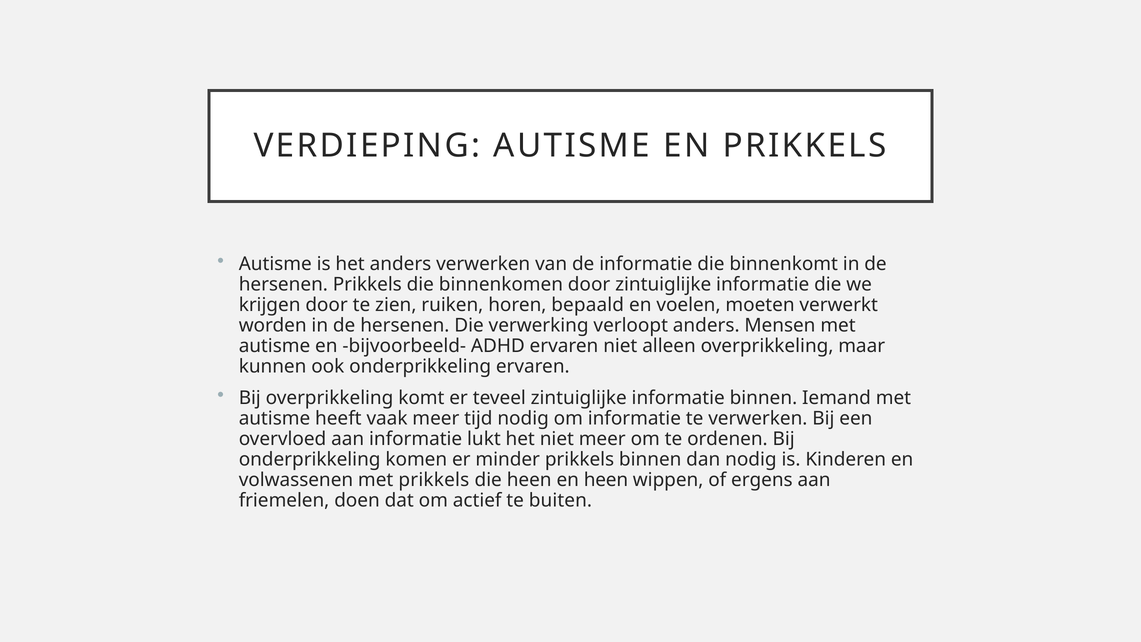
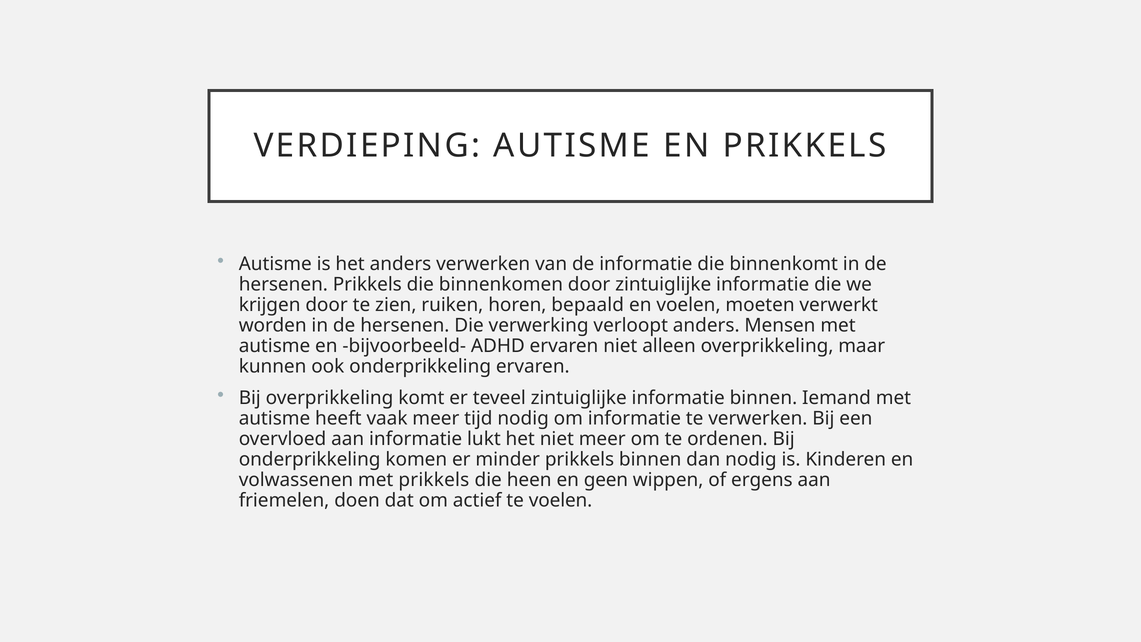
en heen: heen -> geen (606, 480)
te buiten: buiten -> voelen (561, 500)
